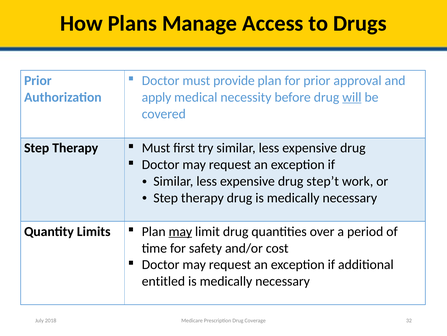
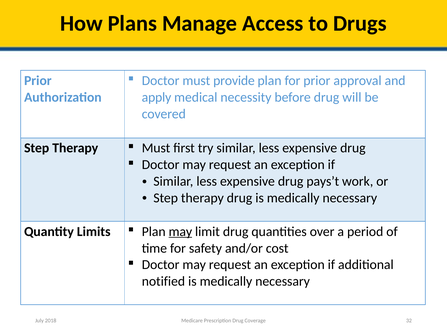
will underline: present -> none (352, 97)
step’t: step’t -> pays’t (323, 181)
entitled: entitled -> notified (163, 281)
